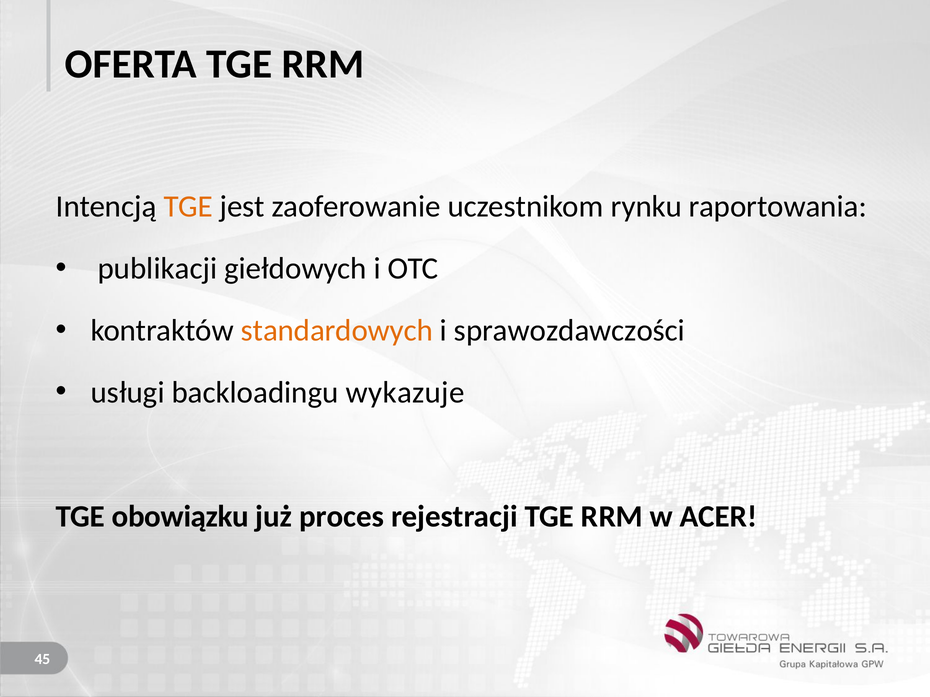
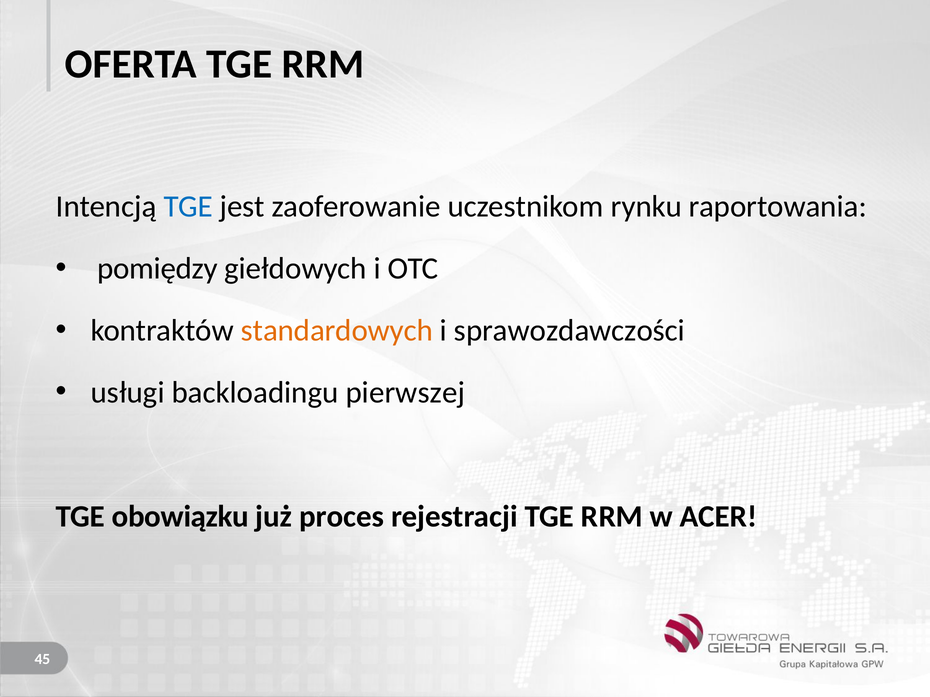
TGE colour: orange -> blue (188, 207)
publikacji: publikacji -> pomiędzy (158, 269)
wykazuje: wykazuje -> pierwszej (405, 393)
